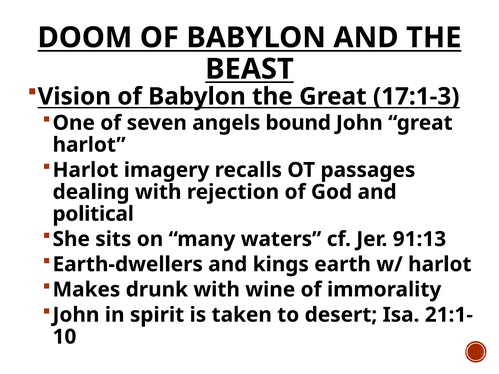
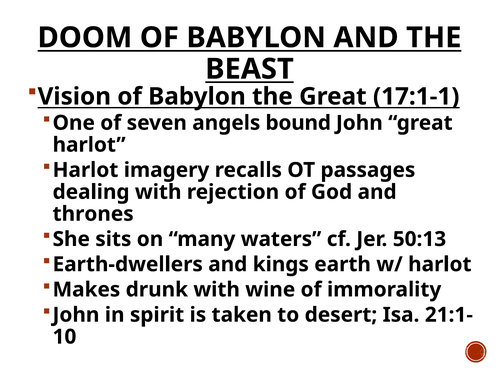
17:1-3: 17:1-3 -> 17:1-1 (416, 97)
political: political -> thrones (93, 214)
91:13: 91:13 -> 50:13 (419, 239)
